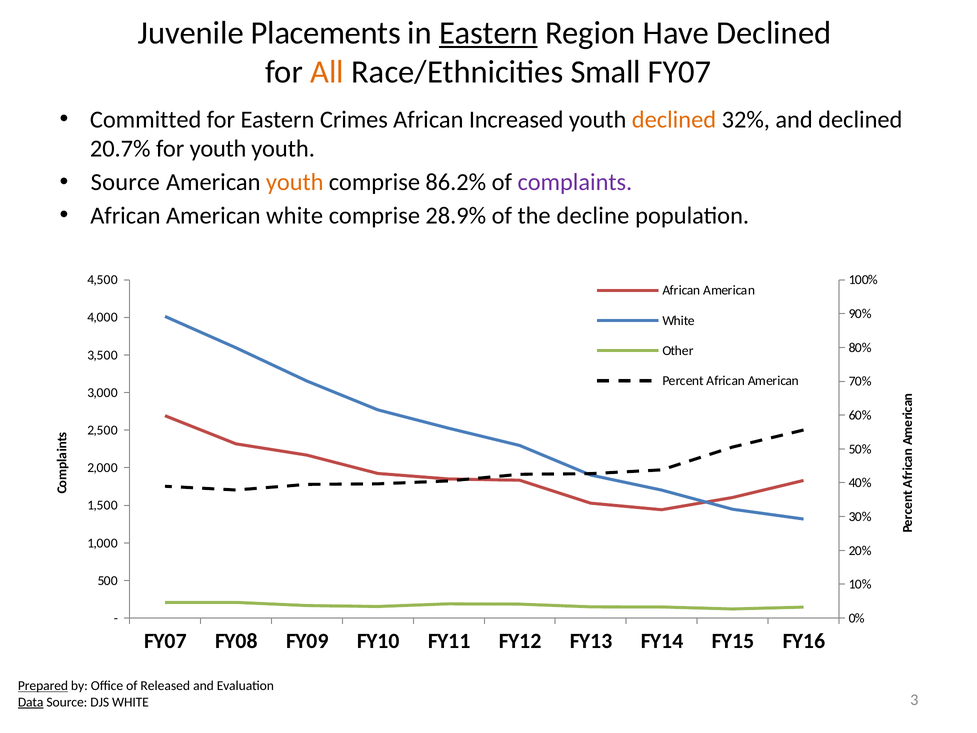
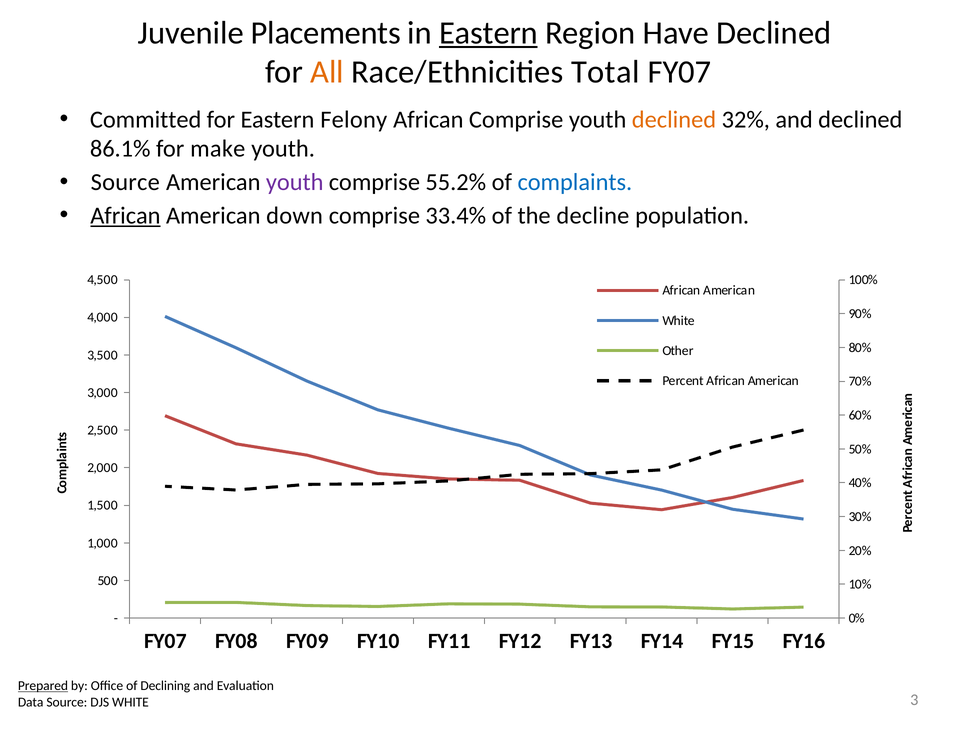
Small: Small -> Total (605, 72)
Crimes: Crimes -> Felony (354, 120)
African Increased: Increased -> Comprise (516, 120)
20.7%: 20.7% -> 86.1% (120, 149)
for youth: youth -> make (218, 149)
youth colour: orange -> purple (295, 182)
86.2%: 86.2% -> 55.2% (456, 182)
complaints colour: purple -> blue (575, 182)
African underline: none -> present (125, 216)
white: white -> down (295, 216)
28.9%: 28.9% -> 33.4% (456, 216)
Released: Released -> Declining (165, 686)
Data underline: present -> none (31, 702)
